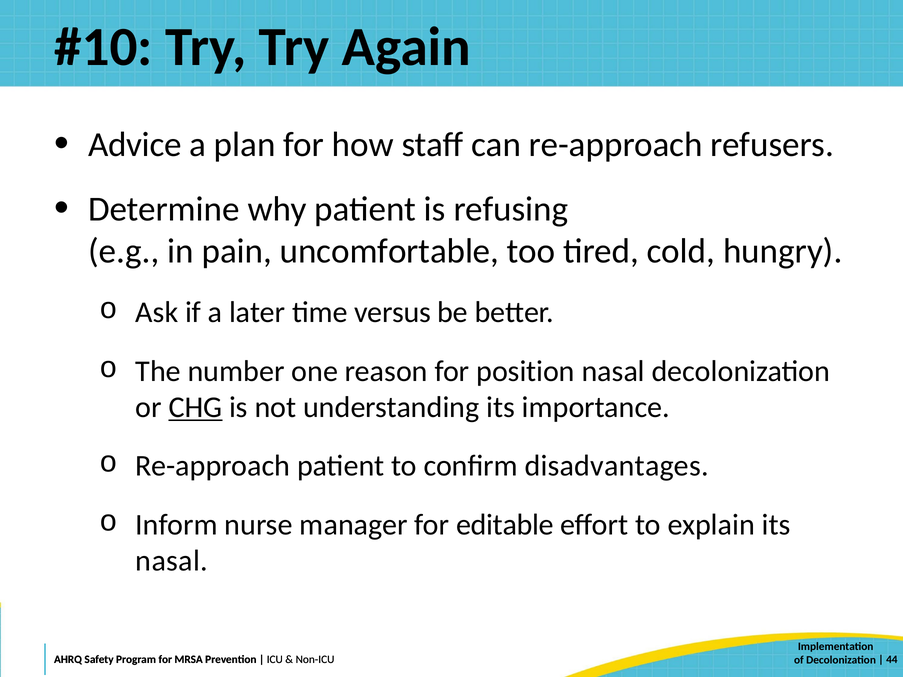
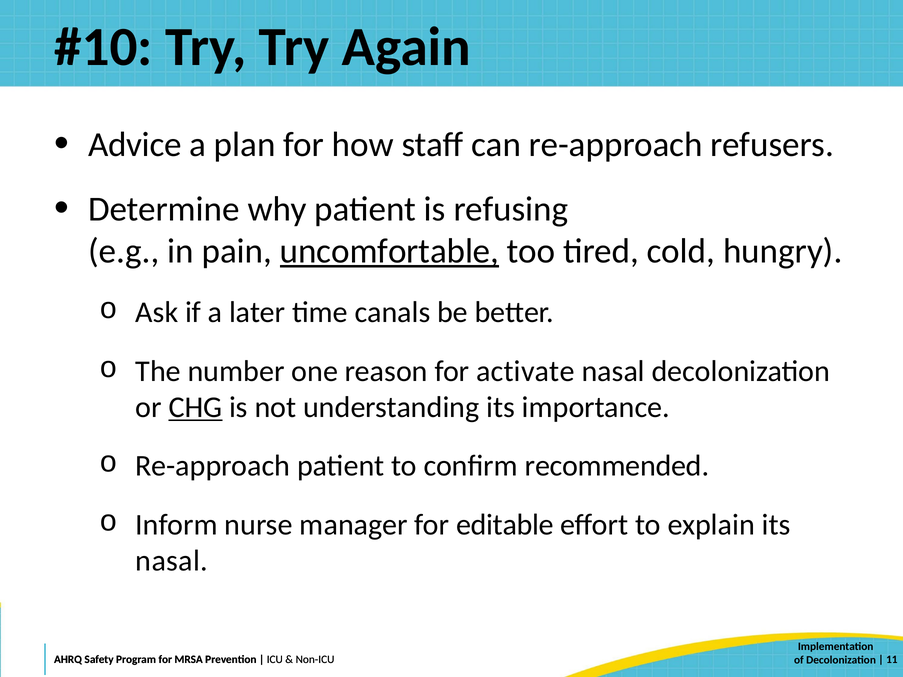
uncomfortable underline: none -> present (389, 251)
versus: versus -> canals (392, 313)
position: position -> activate (525, 371)
disadvantages: disadvantages -> recommended (617, 466)
44: 44 -> 11 (892, 660)
